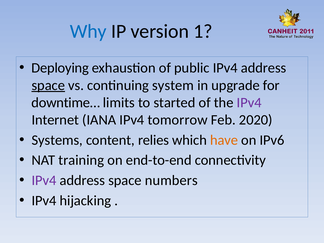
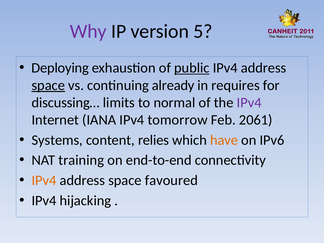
Why colour: blue -> purple (88, 31)
1: 1 -> 5 (203, 31)
public underline: none -> present (192, 68)
system: system -> already (173, 85)
upgrade: upgrade -> requires (236, 85)
downtime…: downtime… -> discussing… (66, 103)
started: started -> normal (175, 103)
2020: 2020 -> 2061 (256, 120)
IPv4 colour: purple -> orange (44, 180)
numbers: numbers -> favoured (171, 180)
